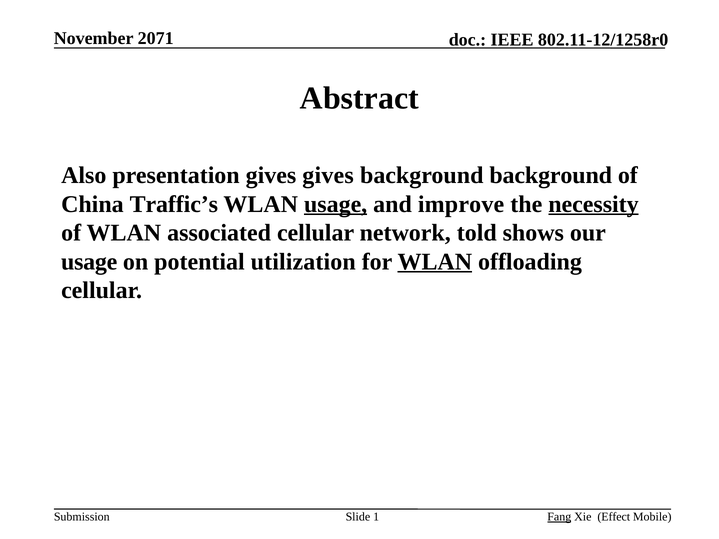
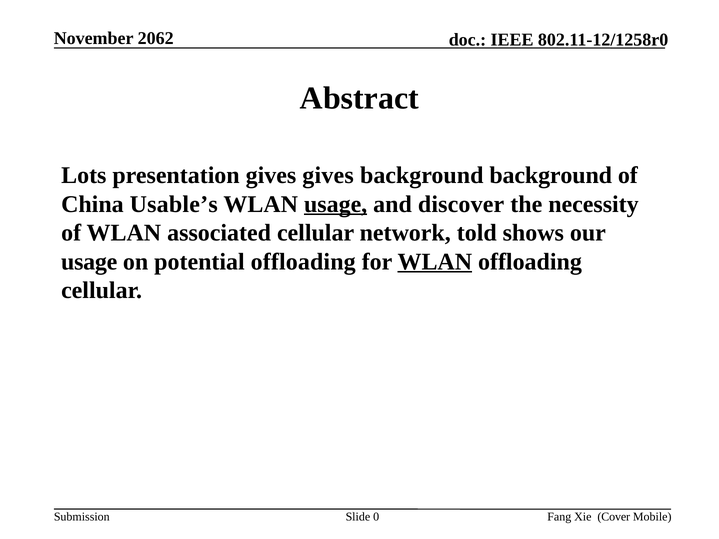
2071: 2071 -> 2062 (156, 38)
Also: Also -> Lots (84, 175)
Traffic’s: Traffic’s -> Usable’s (174, 204)
improve: improve -> discover (461, 204)
necessity underline: present -> none (593, 204)
potential utilization: utilization -> offloading (303, 262)
1: 1 -> 0 (376, 517)
Fang underline: present -> none (559, 517)
Effect: Effect -> Cover (614, 517)
